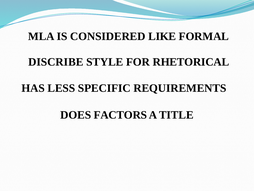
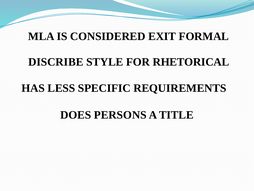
LIKE: LIKE -> EXIT (162, 36)
FACTORS: FACTORS -> PERSONS (120, 115)
